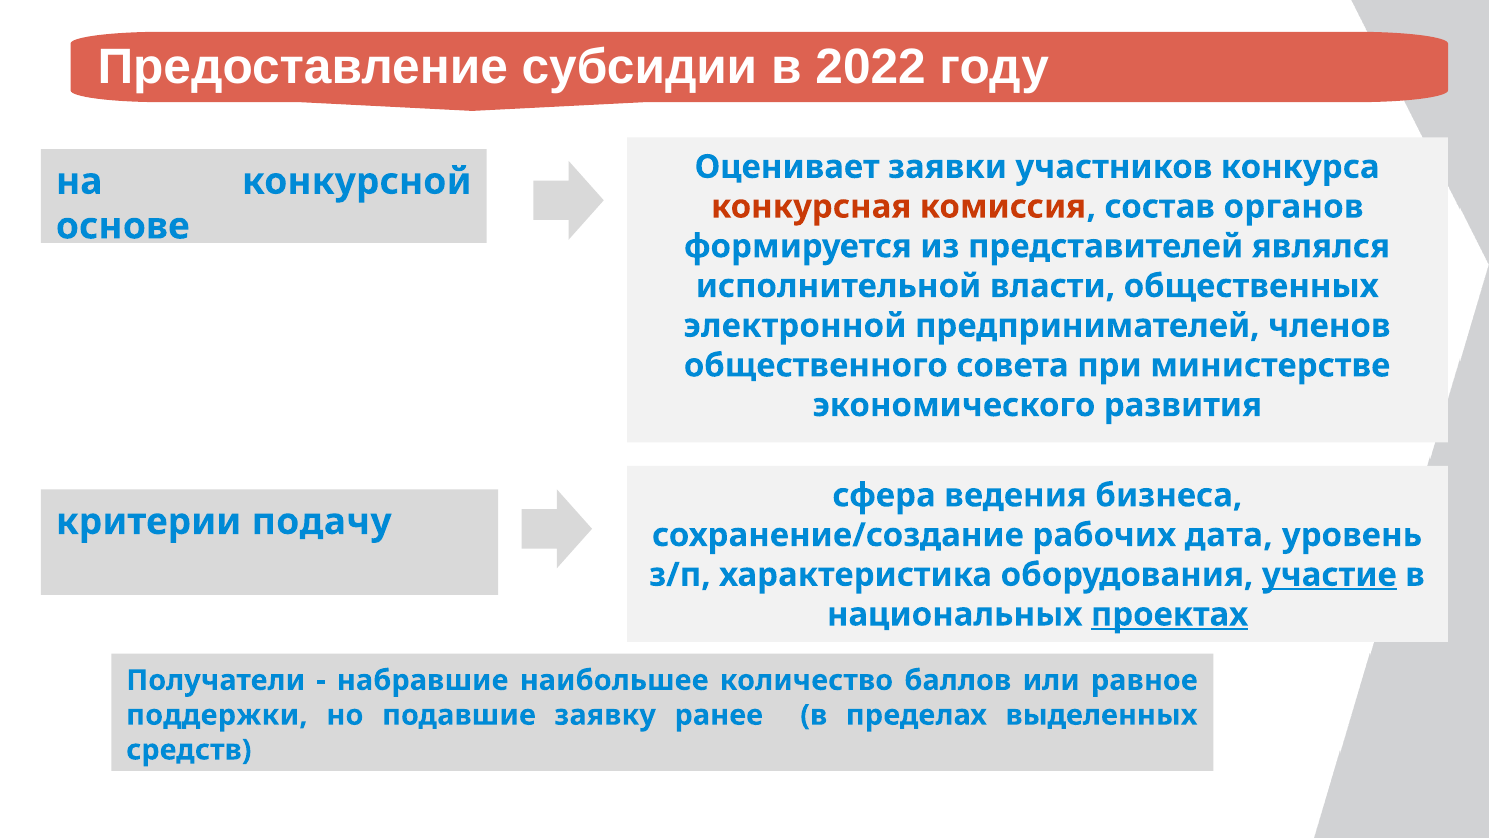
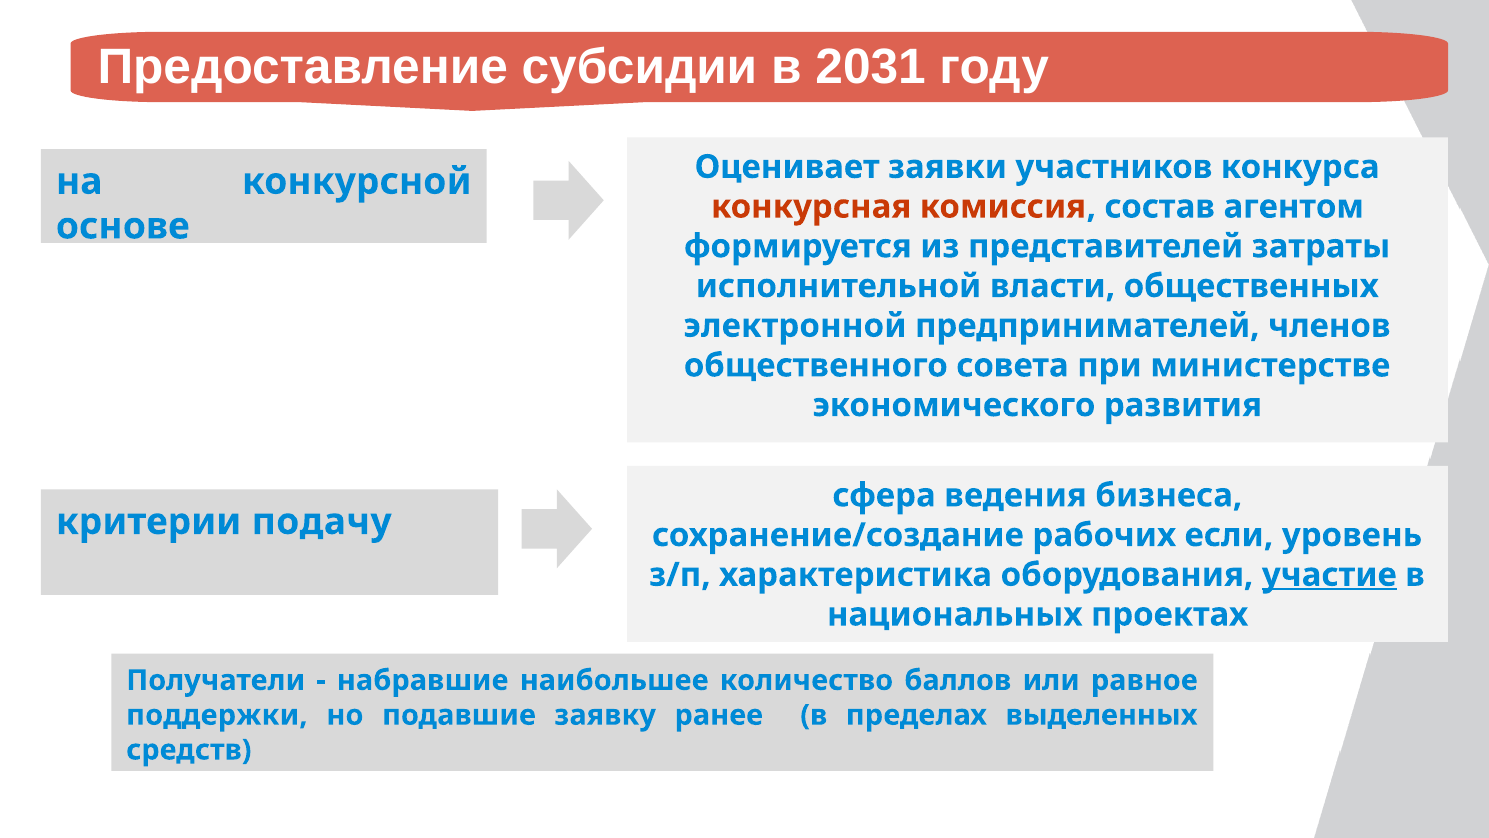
2022: 2022 -> 2031 (871, 67)
органов: органов -> агентом (1294, 207)
являлся: являлся -> затраты (1321, 246)
дата: дата -> если (1229, 535)
проектах underline: present -> none (1170, 614)
